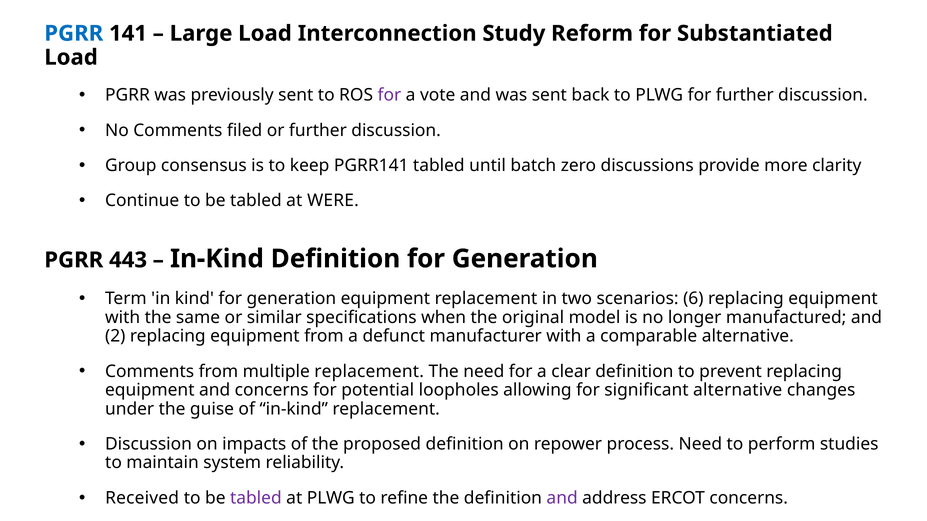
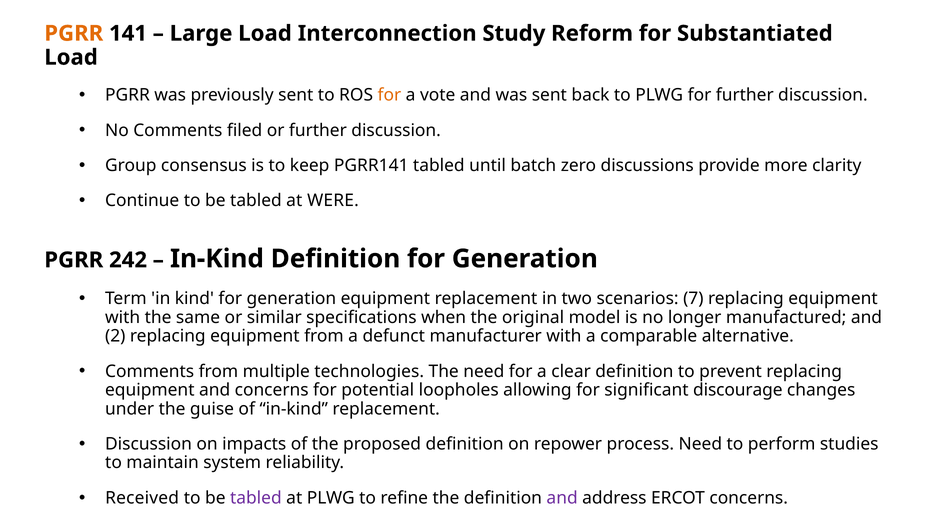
PGRR colour: blue -> orange (74, 33)
for colour: purple -> orange (389, 95)
443: 443 -> 242 (128, 260)
6: 6 -> 7 (693, 299)
multiple replacement: replacement -> technologies (369, 372)
significant alternative: alternative -> discourage (738, 390)
